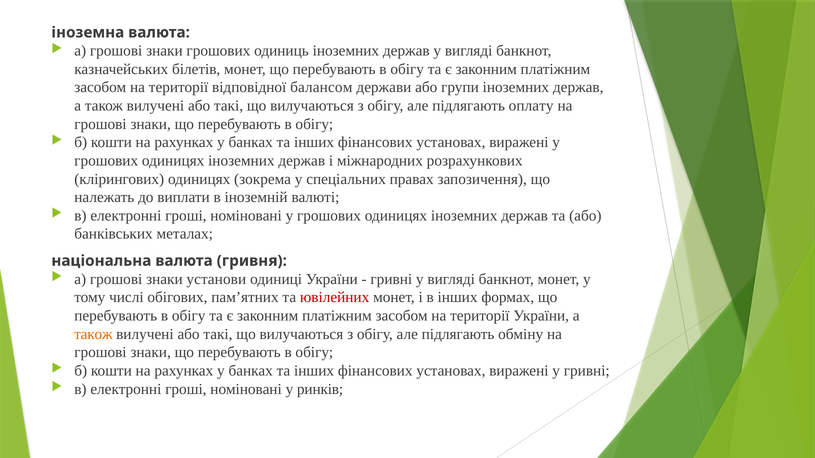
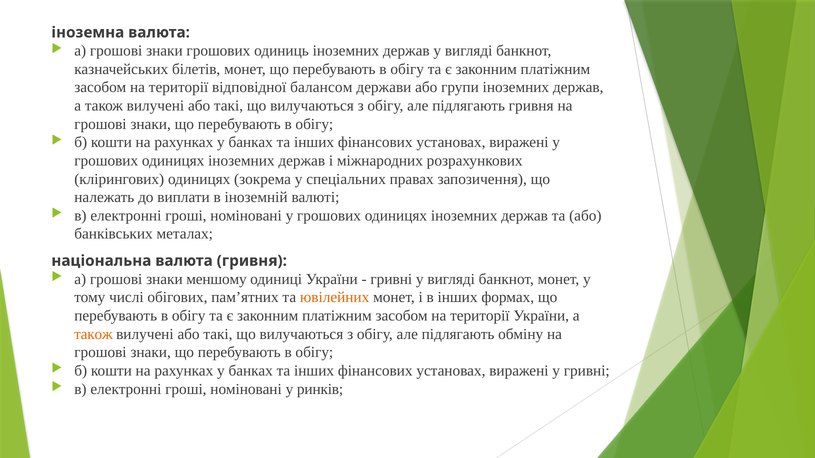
підлягають оплату: оплату -> гривня (531, 106)
установи: установи -> меншому (216, 279)
ювілейних colour: red -> orange (335, 298)
